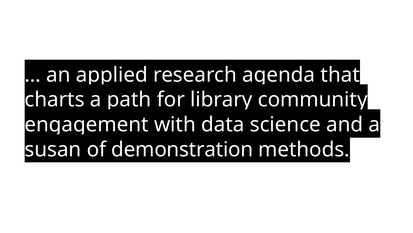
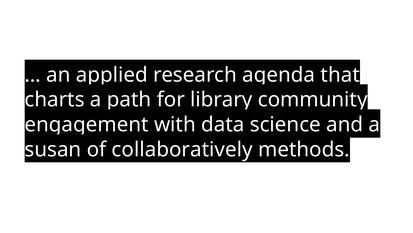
demonstration: demonstration -> collaboratively (182, 149)
